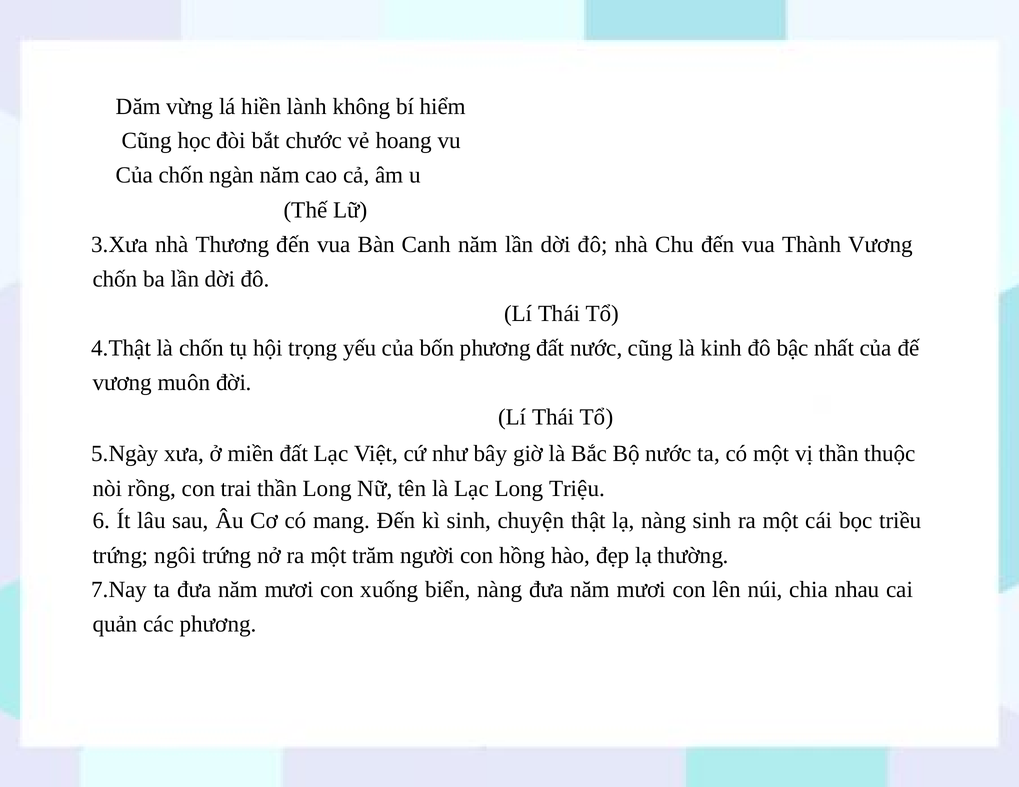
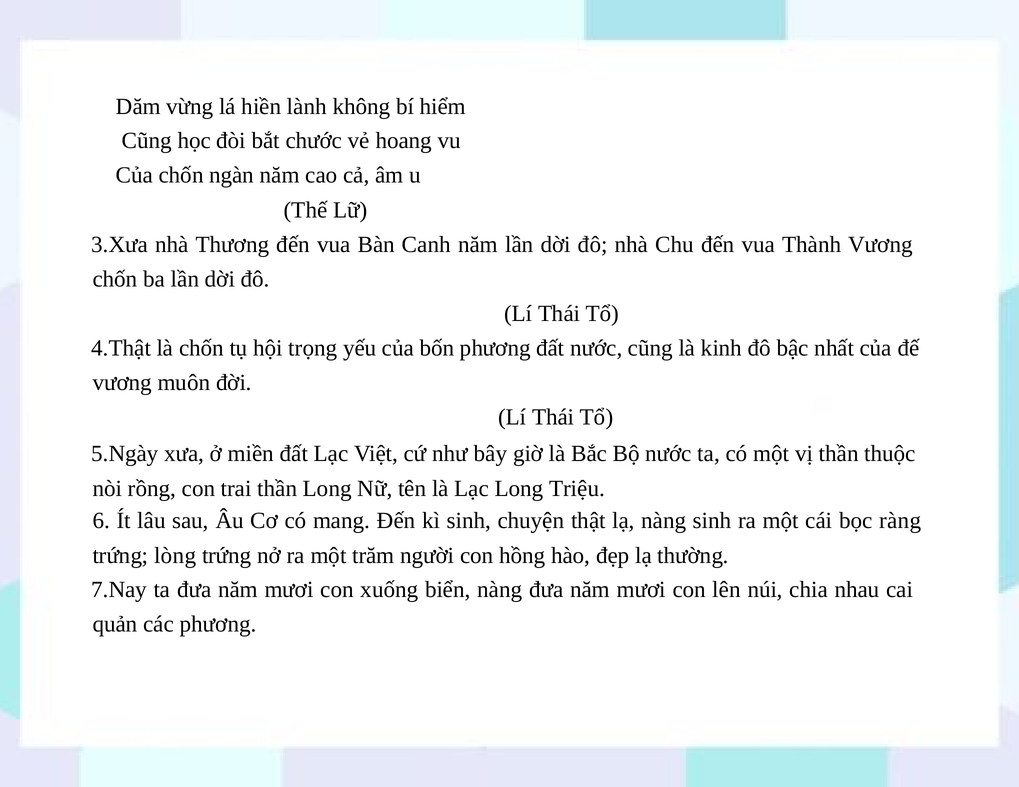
triều: triều -> ràng (900, 521)
ngôi: ngôi -> lòng (175, 556)
